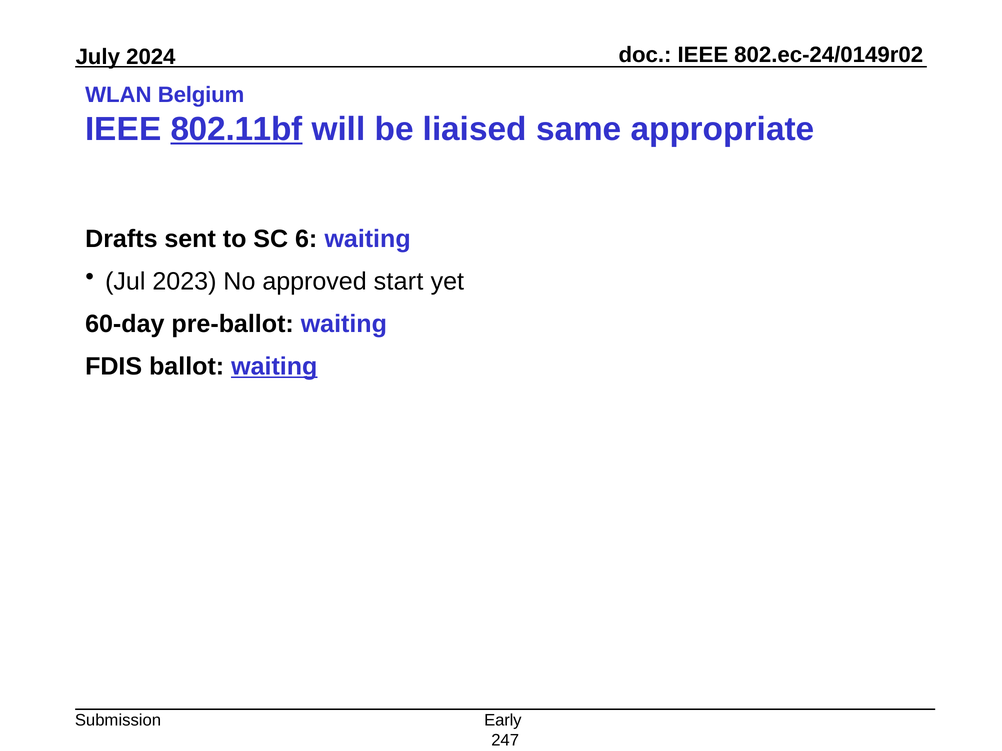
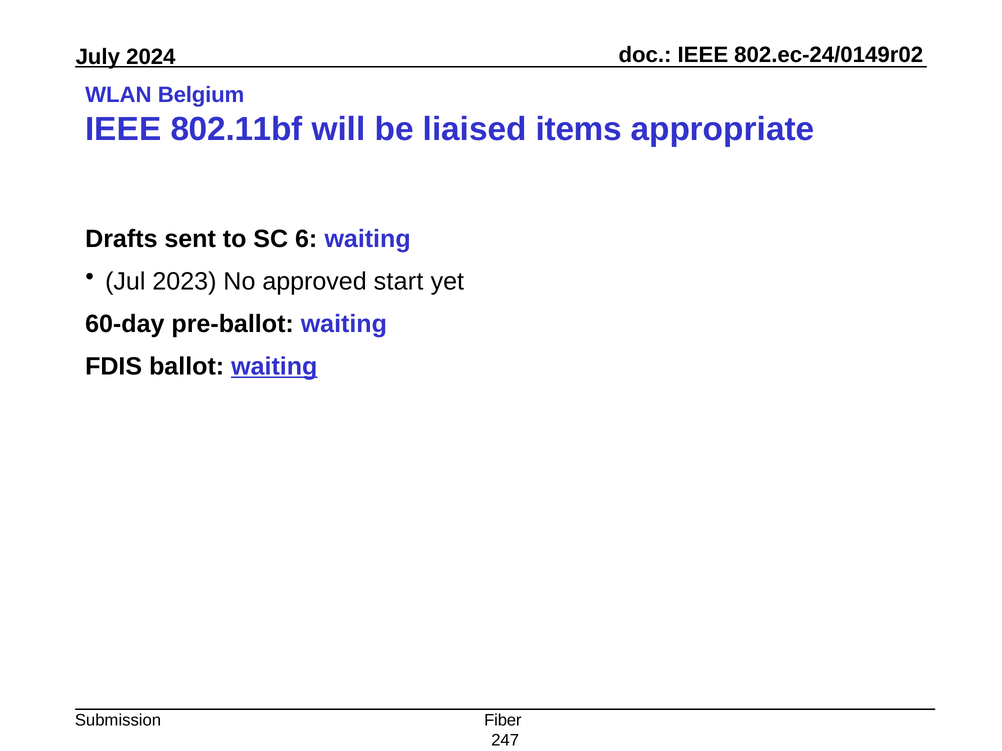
802.11bf underline: present -> none (237, 129)
same: same -> items (579, 129)
Early: Early -> Fiber (503, 721)
